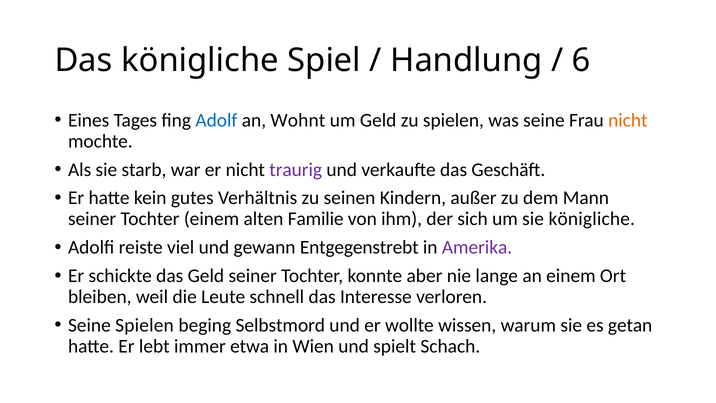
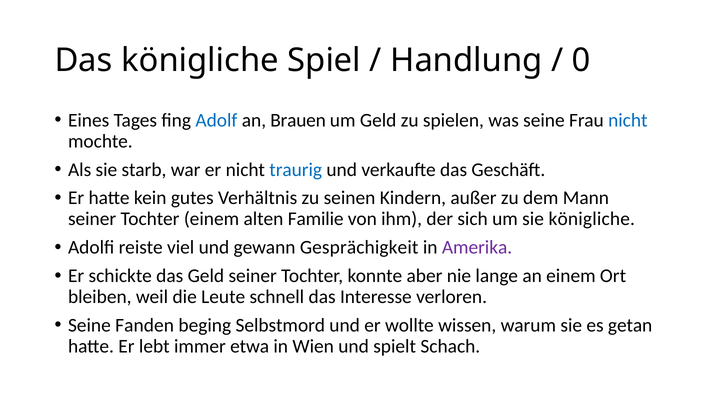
6: 6 -> 0 (581, 60)
Wohnt: Wohnt -> Brauen (298, 120)
nicht colour: orange -> blue (628, 120)
traurig colour: purple -> blue (296, 170)
Entgegenstrebt: Entgegenstrebt -> Gesprächigkeit (359, 247)
Seine Spielen: Spielen -> Fanden (145, 325)
